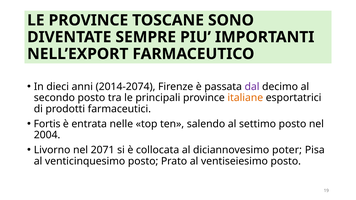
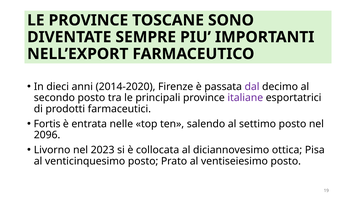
2014-2074: 2014-2074 -> 2014-2020 (126, 87)
italiane colour: orange -> purple (245, 98)
2004: 2004 -> 2096 (47, 135)
2071: 2071 -> 2023 (103, 150)
poter: poter -> ottica (287, 150)
